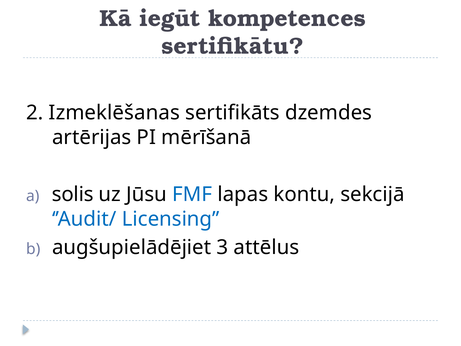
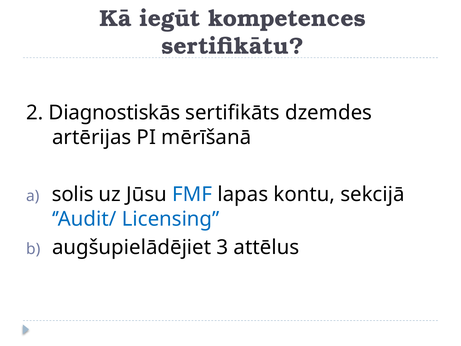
Izmeklēšanas: Izmeklēšanas -> Diagnostiskās (114, 113)
